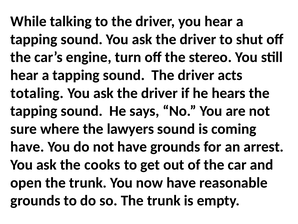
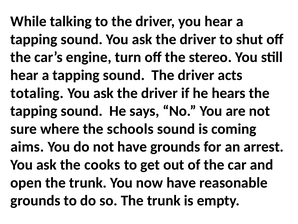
lawyers: lawyers -> schools (130, 129)
have: have -> aims (27, 147)
